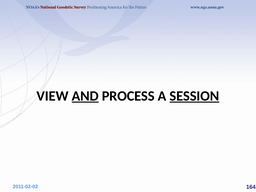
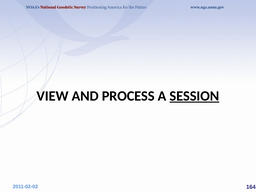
AND underline: present -> none (85, 96)
